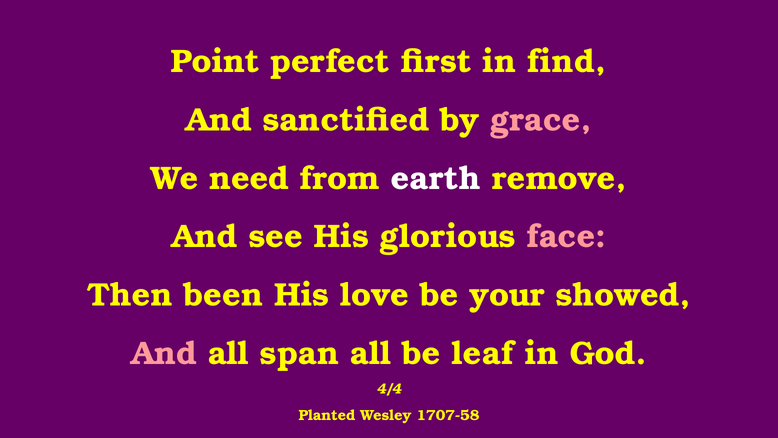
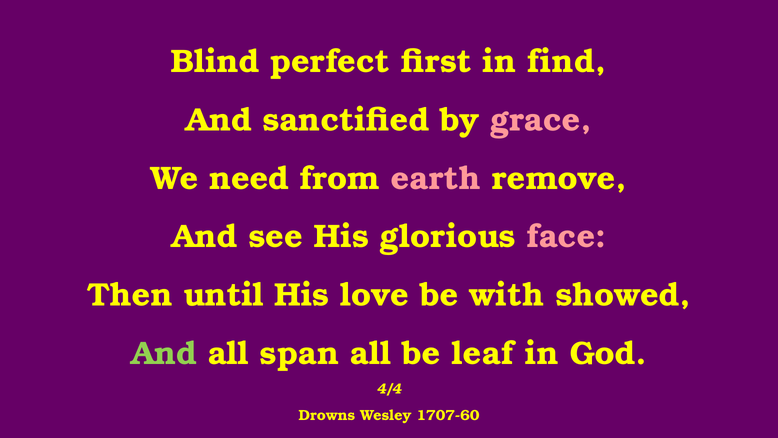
Point: Point -> Blind (215, 62)
earth colour: white -> pink (436, 178)
been: been -> until (224, 295)
your: your -> with (507, 295)
And colour: pink -> light green (164, 353)
Planted: Planted -> Drowns (327, 415)
1707-58: 1707-58 -> 1707-60 (448, 415)
